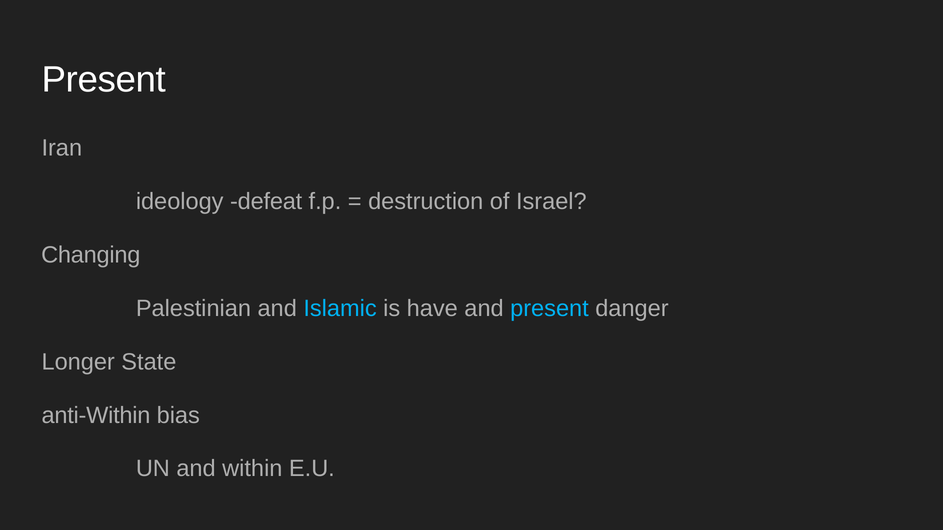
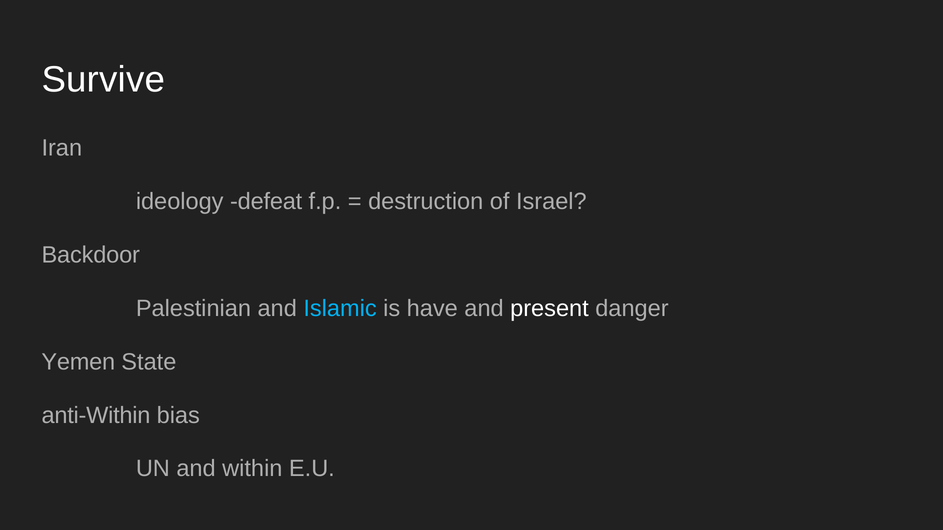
Present: Present -> Survive (103, 80)
Changing: Changing -> Backdoor (91, 255)
present colour: light blue -> white (549, 309)
Longer: Longer -> Yemen (78, 362)
